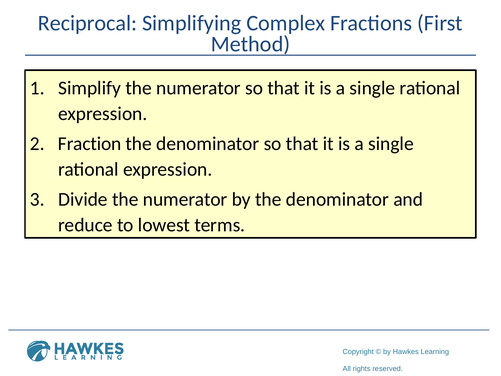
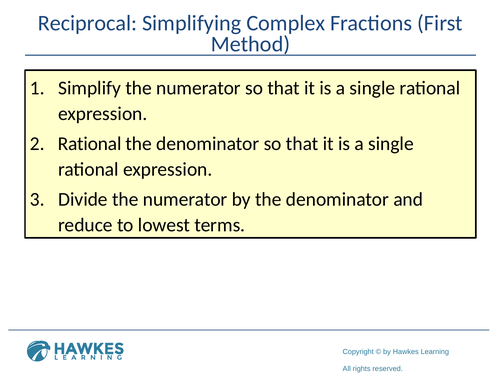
Fraction: Fraction -> Rational (90, 144)
